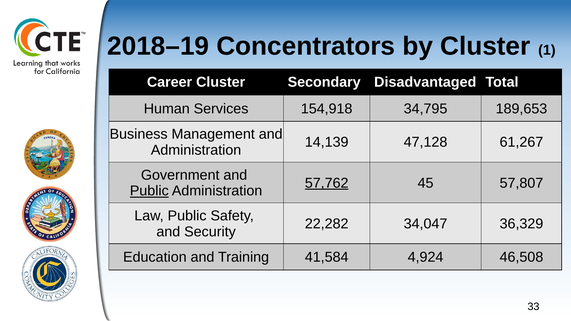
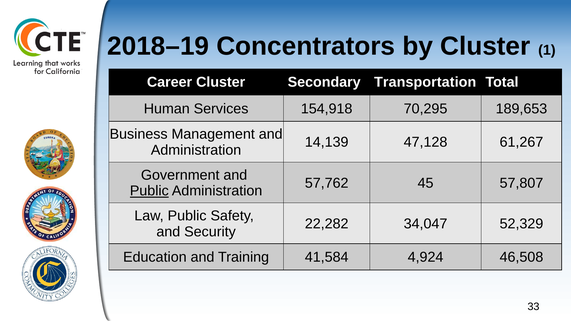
Disadvantaged: Disadvantaged -> Transportation (425, 82)
34,795: 34,795 -> 70,295 (426, 109)
57,762 underline: present -> none (327, 183)
36,329: 36,329 -> 52,329 (521, 224)
